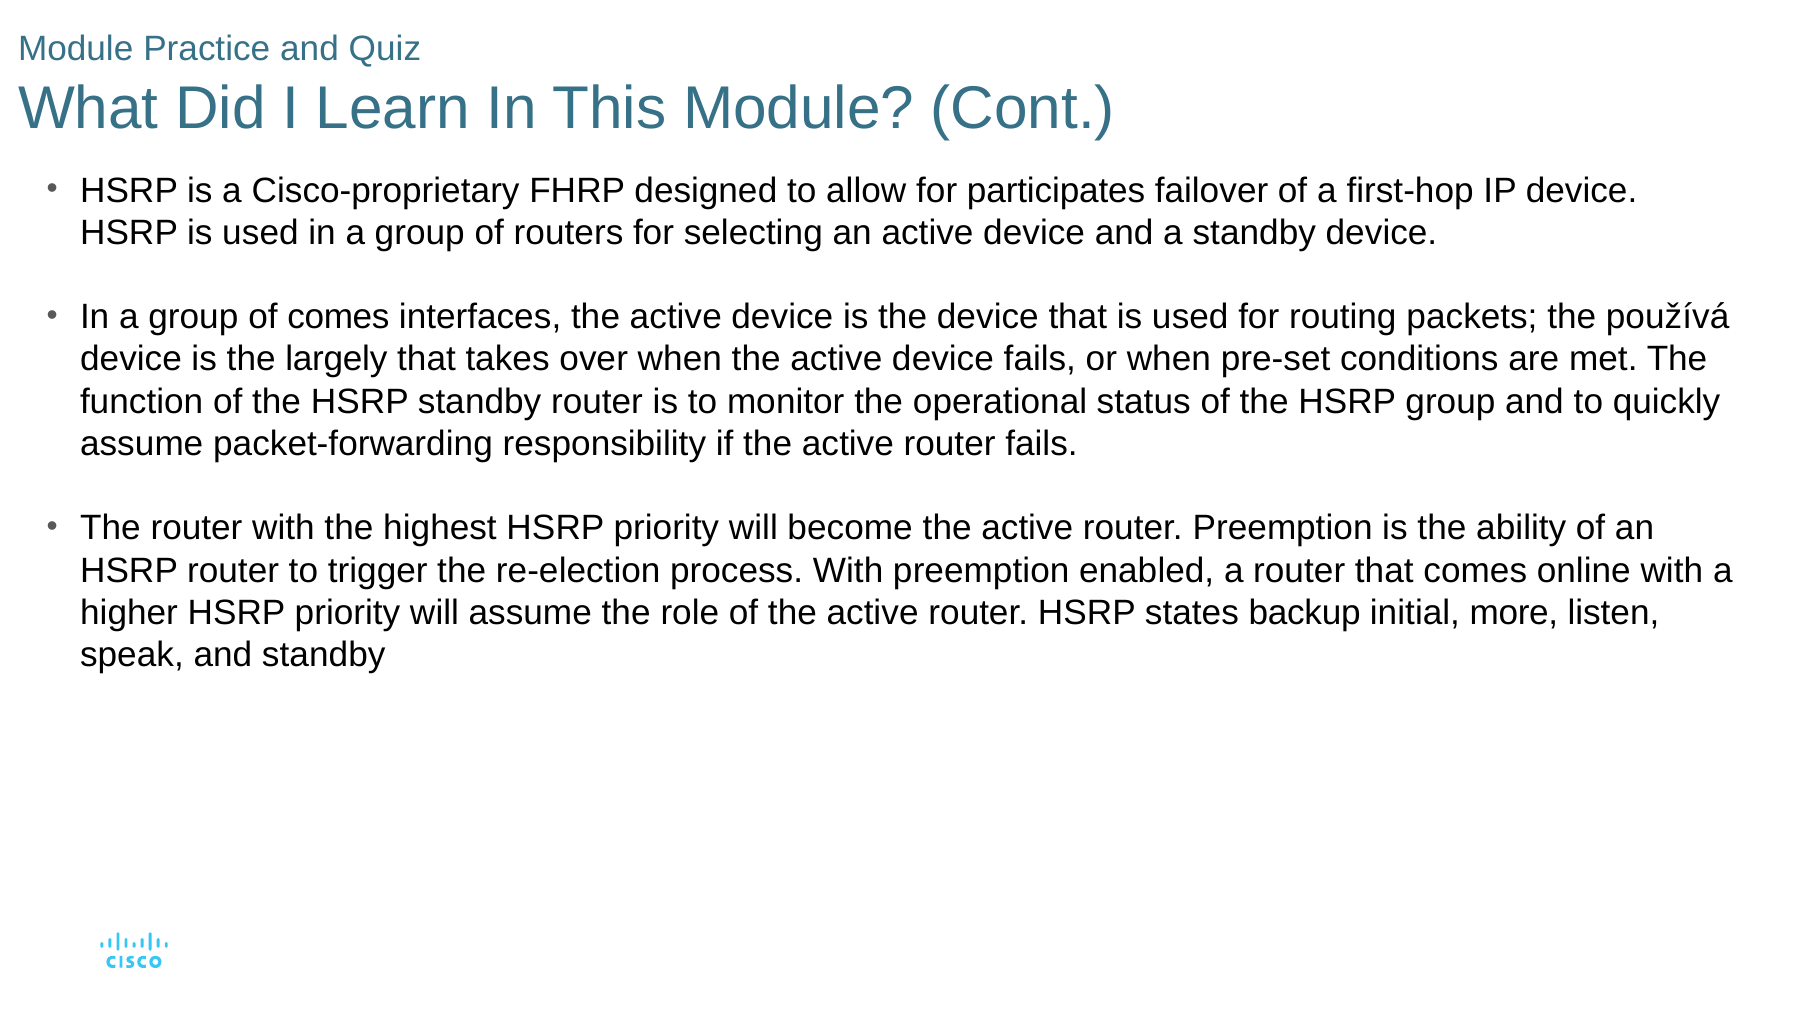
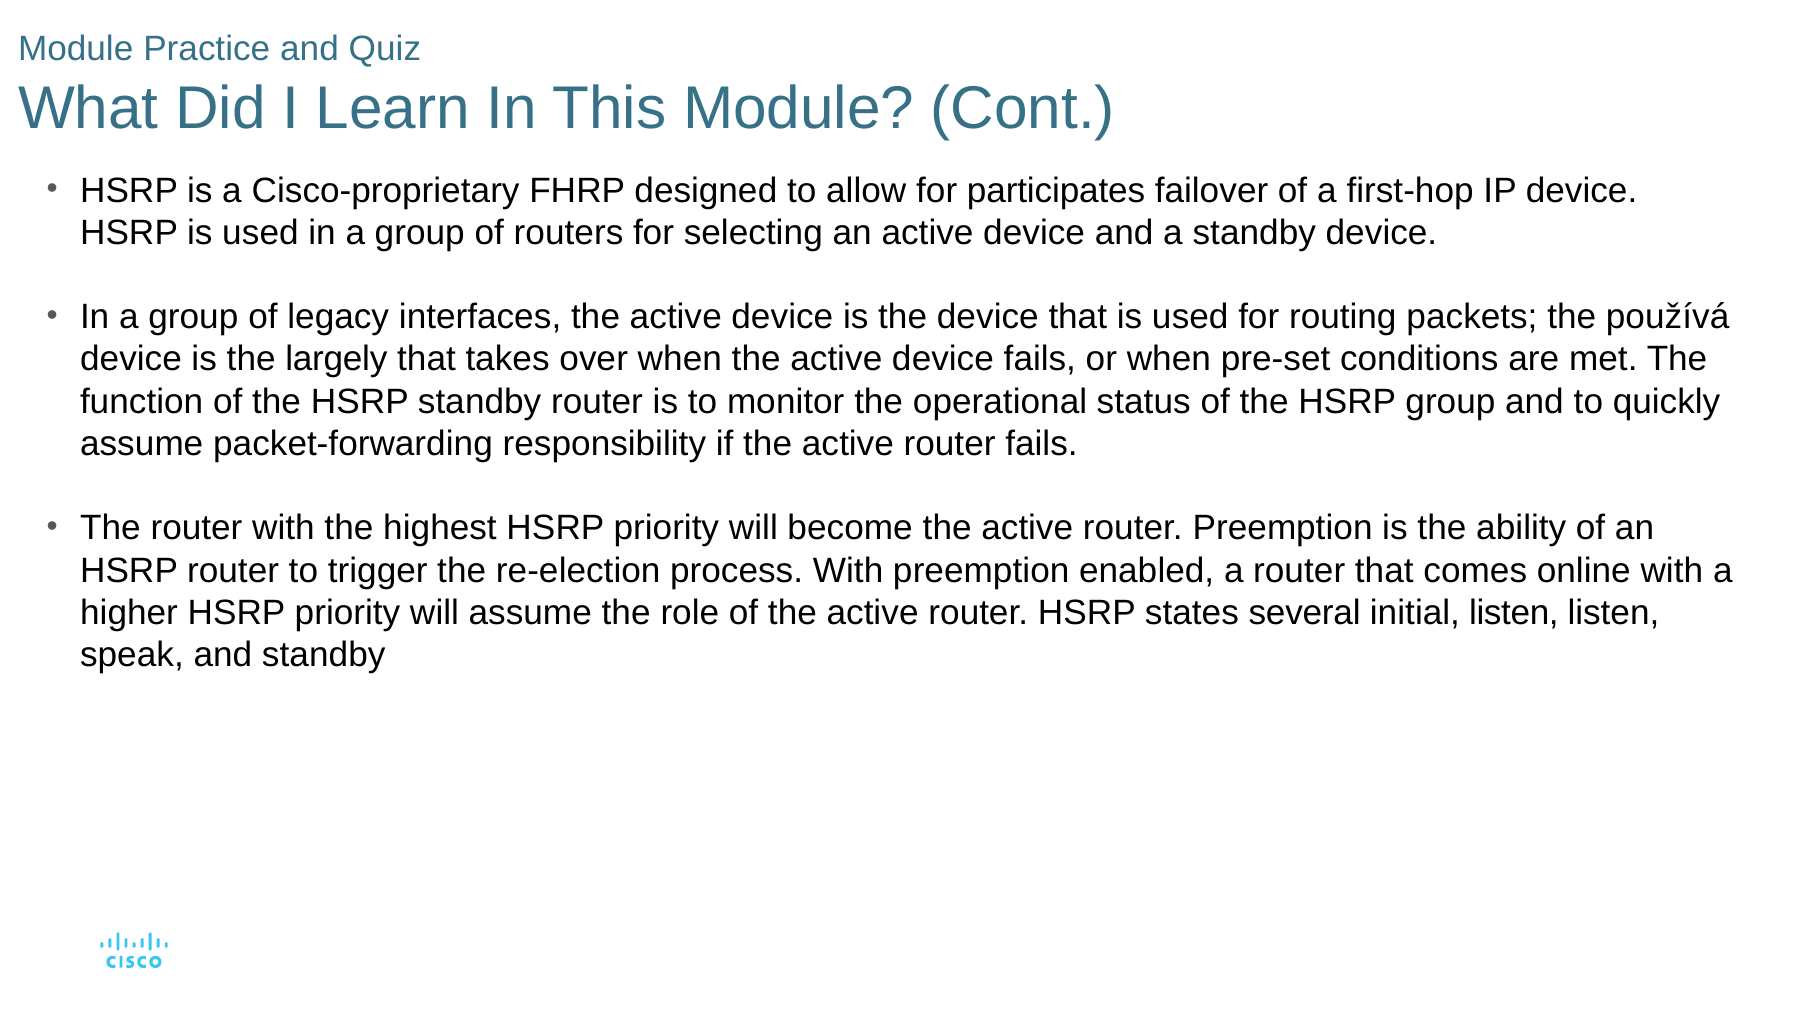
of comes: comes -> legacy (338, 317)
backup: backup -> several (1305, 613)
initial more: more -> listen (1514, 613)
